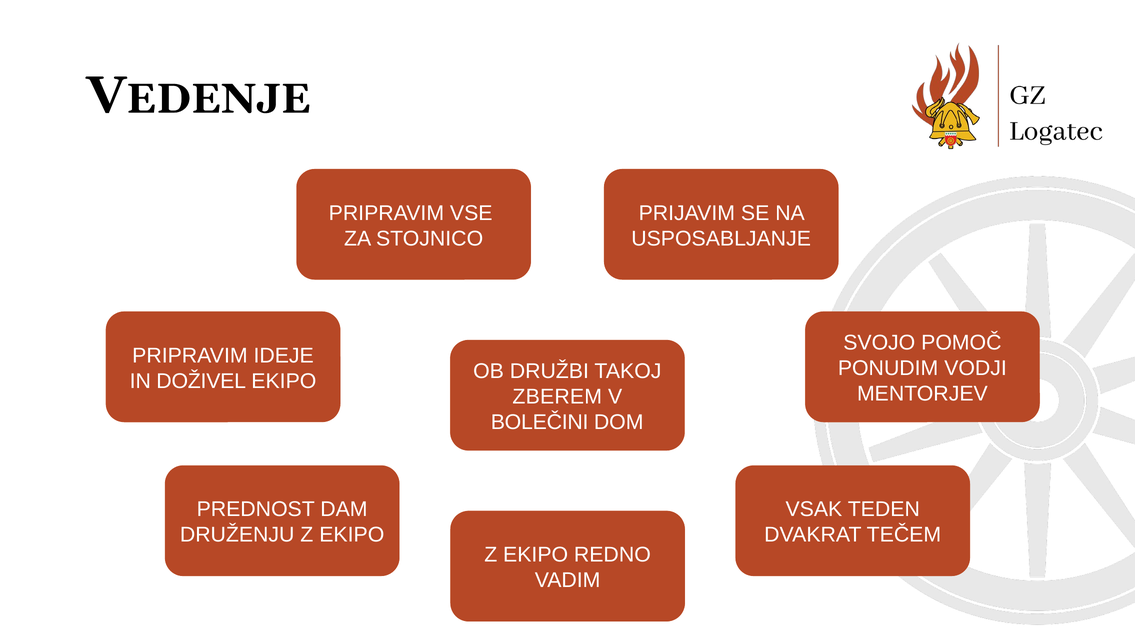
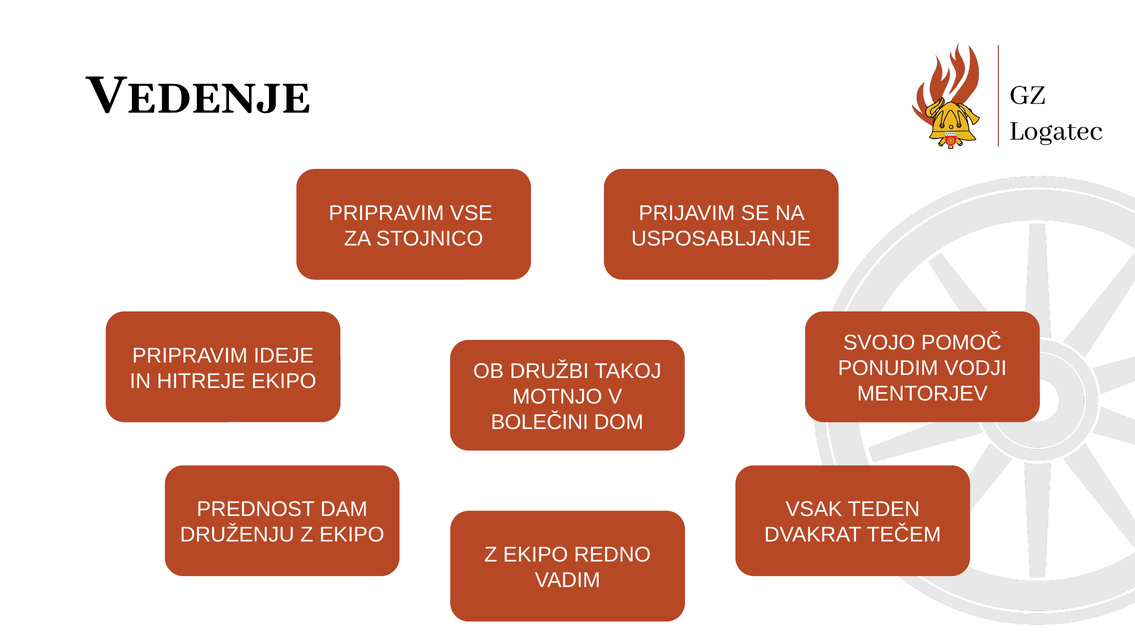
DOŽIVEL: DOŽIVEL -> HITREJE (201, 381)
ZBEREM: ZBEREM -> MOTNJO (557, 396)
